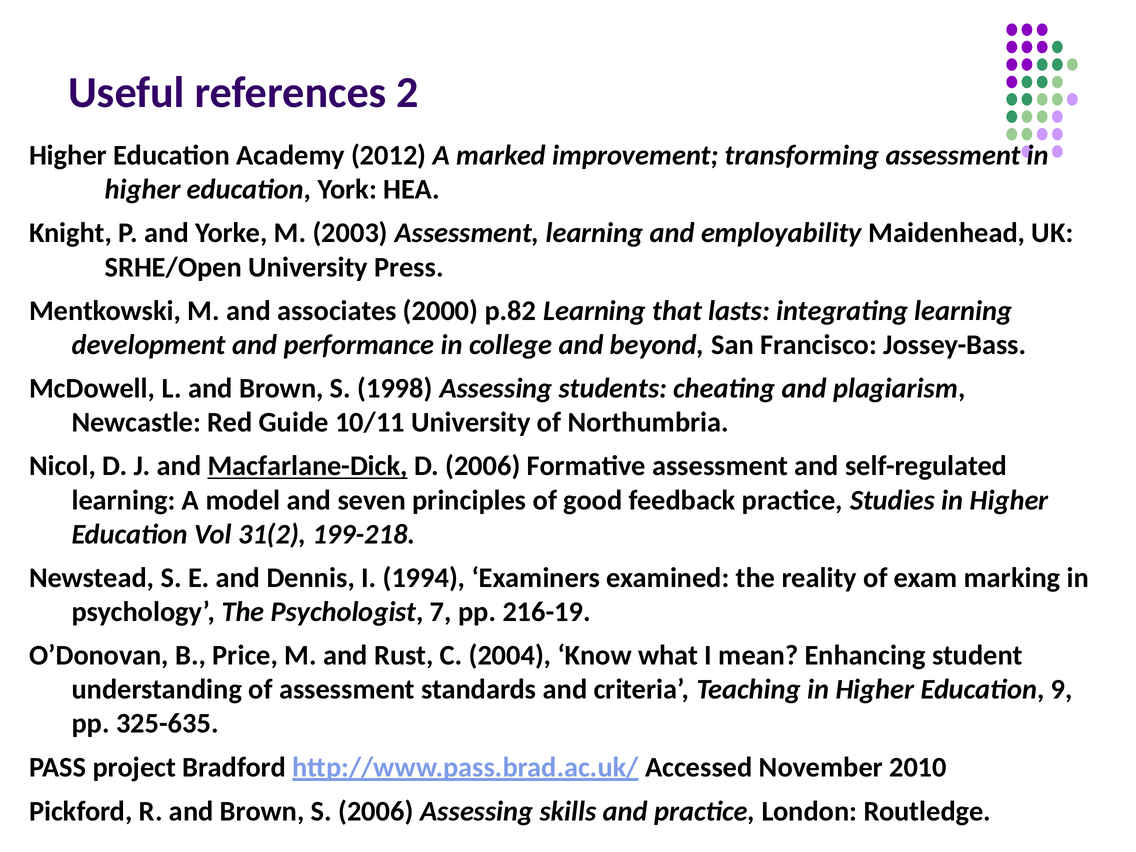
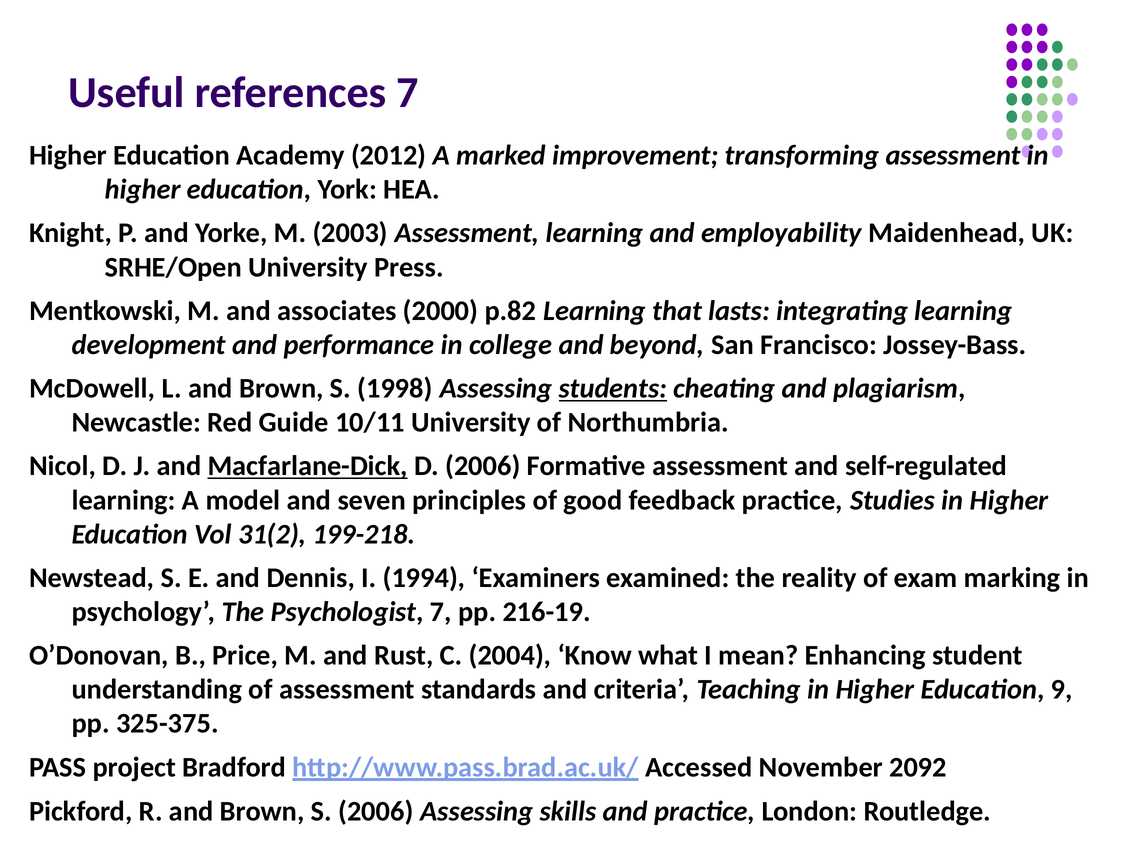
references 2: 2 -> 7 (408, 93)
students underline: none -> present (613, 388)
325-635: 325-635 -> 325-375 (167, 724)
2010: 2010 -> 2092 (918, 767)
